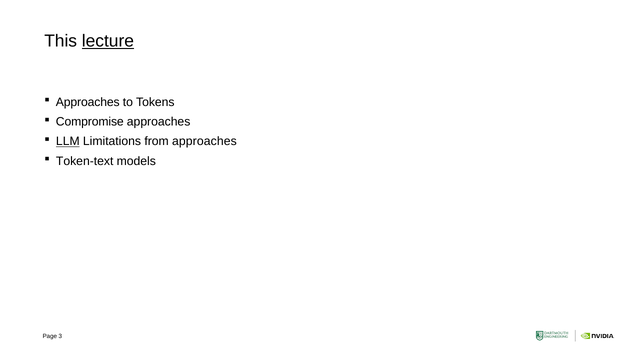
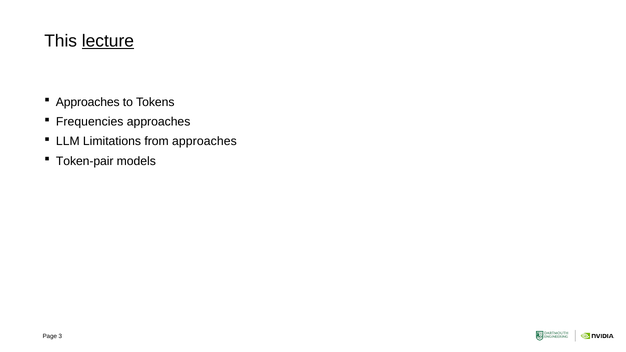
Compromise: Compromise -> Frequencies (90, 122)
LLM underline: present -> none (68, 142)
Token-text: Token-text -> Token-pair (85, 161)
